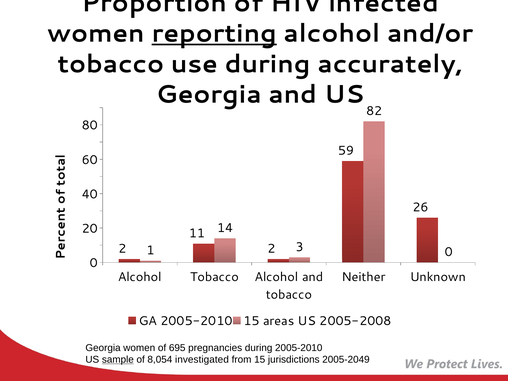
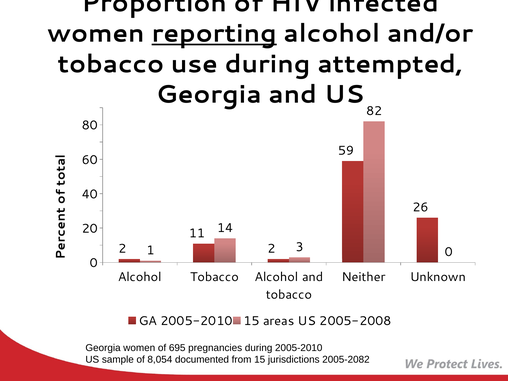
accurately: accurately -> attempted (390, 64)
sample underline: present -> none (118, 360)
investigated: investigated -> documented (202, 360)
2005-2049: 2005-2049 -> 2005-2082 (346, 360)
